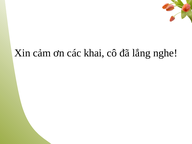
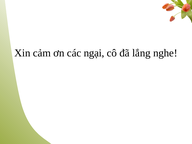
khai: khai -> ngại (94, 53)
